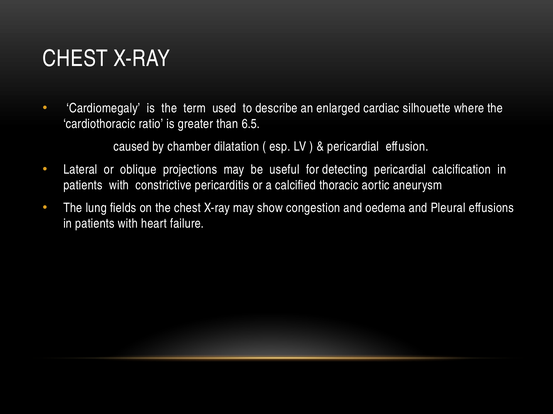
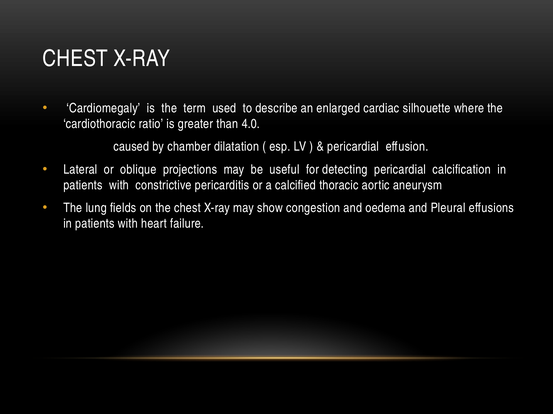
6.5: 6.5 -> 4.0 (251, 124)
